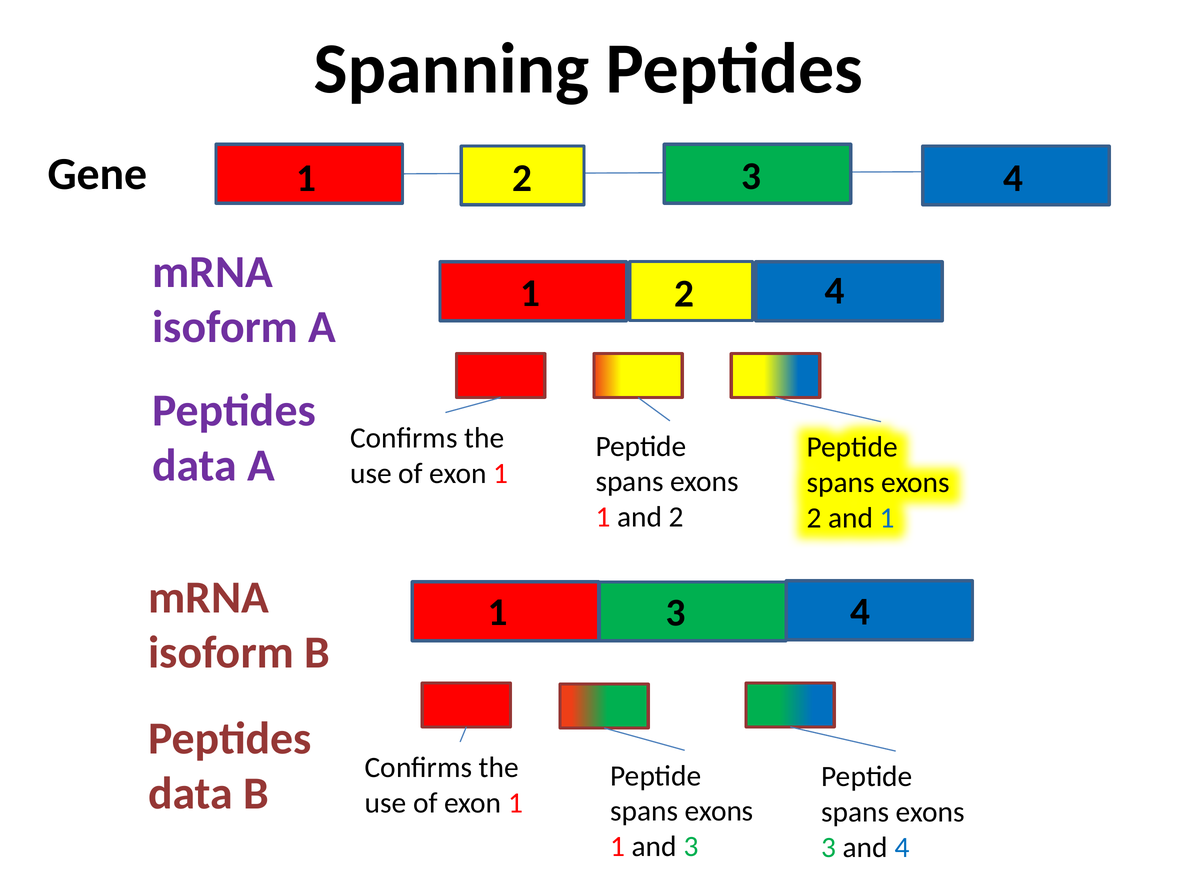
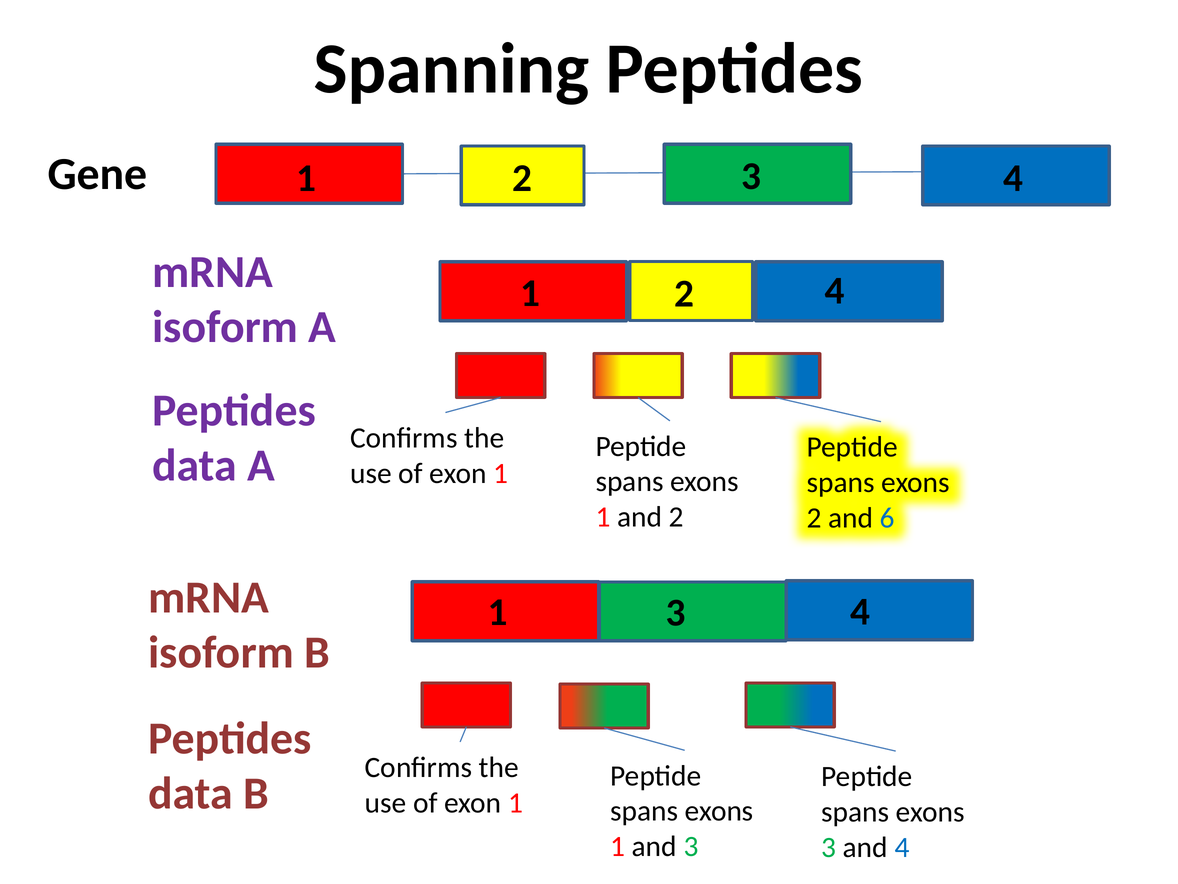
and 1: 1 -> 6 (887, 518)
